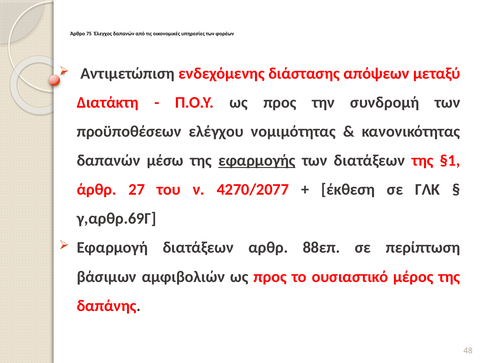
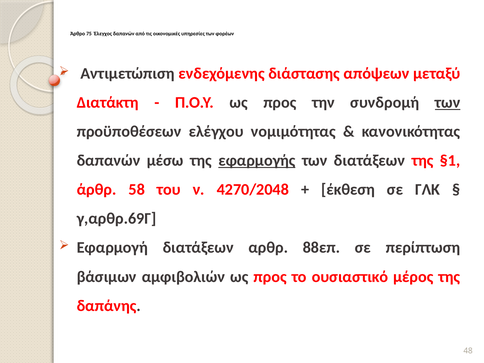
των underline: none -> present (448, 102)
27: 27 -> 58 (137, 190)
4270/2077: 4270/2077 -> 4270/2048 (253, 190)
